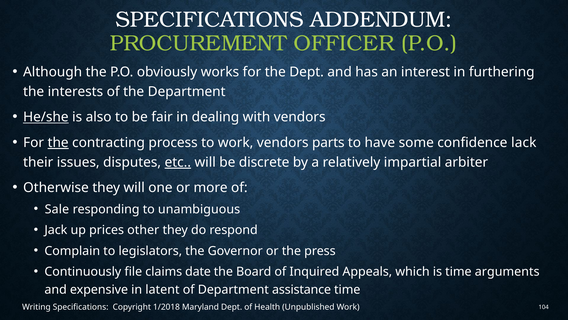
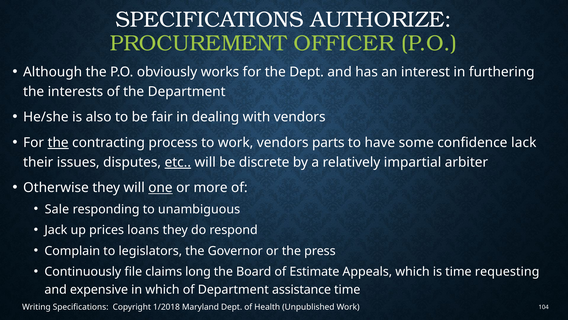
ADDENDUM: ADDENDUM -> AUTHORIZE (381, 20)
He/she underline: present -> none (46, 117)
one underline: none -> present (160, 187)
other: other -> loans (143, 230)
date: date -> long (198, 271)
Inquired: Inquired -> Estimate (314, 271)
arguments: arguments -> requesting (507, 271)
in latent: latent -> which (162, 289)
